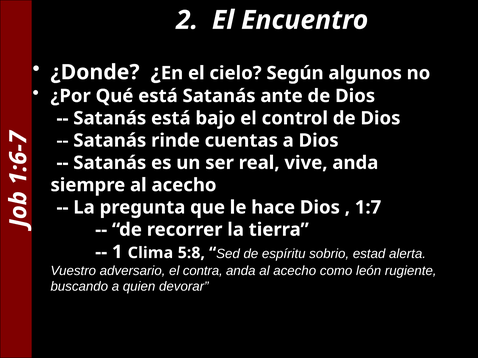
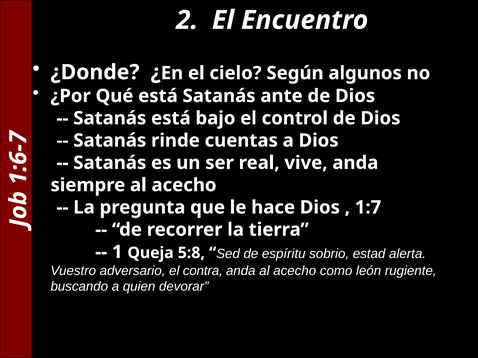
Clima: Clima -> Queja (151, 253)
